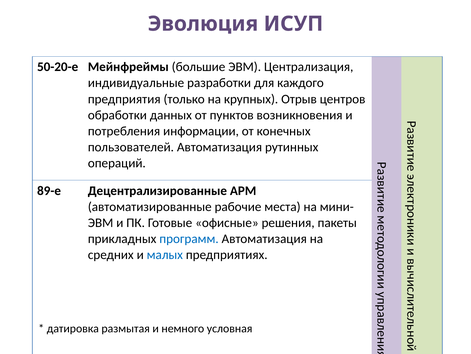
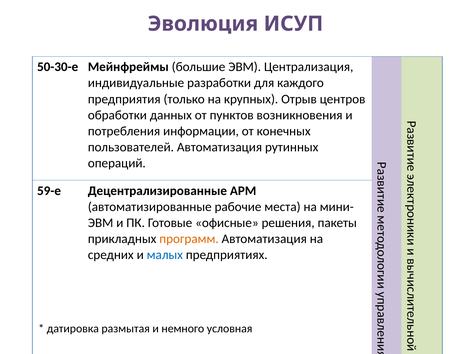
50-20-е: 50-20-е -> 50-30-е (58, 67)
89-е: 89-е -> 59-е (49, 190)
программ colour: blue -> orange (189, 238)
